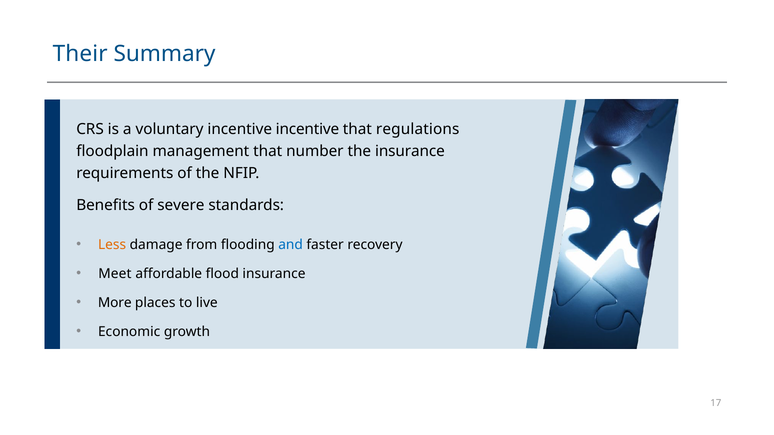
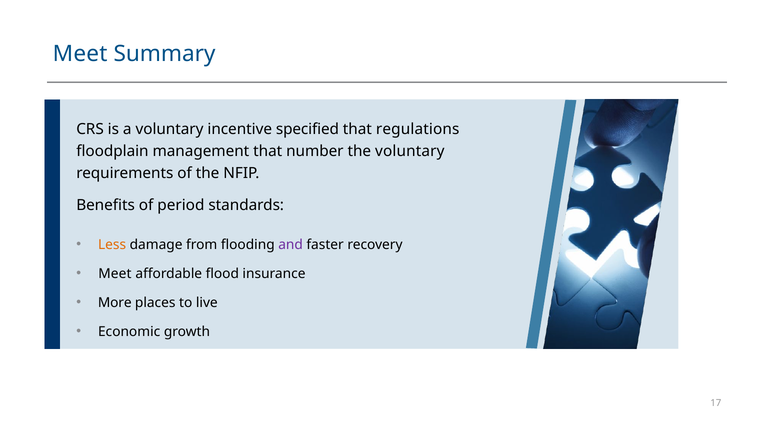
Their: Their -> Meet (80, 54)
incentive incentive: incentive -> specified (307, 129)
the insurance: insurance -> voluntary (410, 152)
severe: severe -> period (181, 205)
and colour: blue -> purple (291, 245)
